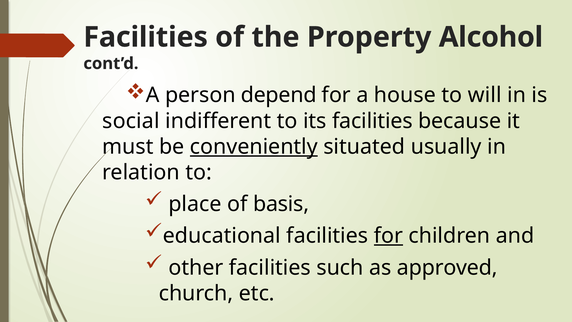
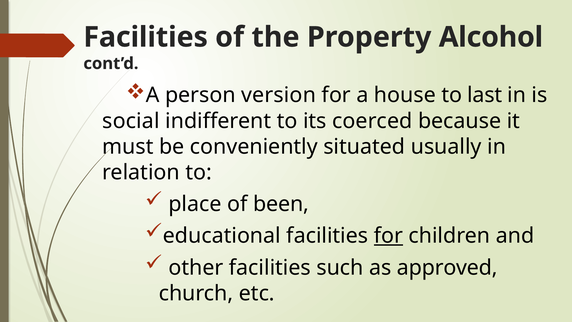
depend: depend -> version (279, 95)
will: will -> last (485, 95)
its facilities: facilities -> coerced (372, 121)
conveniently underline: present -> none (254, 147)
basis: basis -> been (281, 204)
